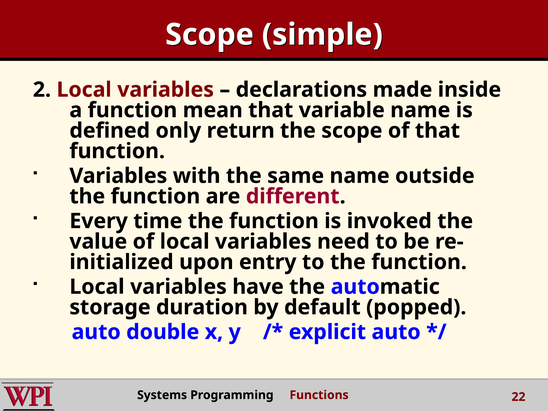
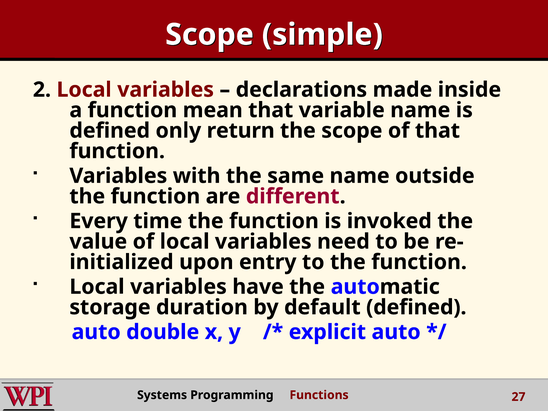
default popped: popped -> defined (416, 307)
22: 22 -> 27 (519, 397)
